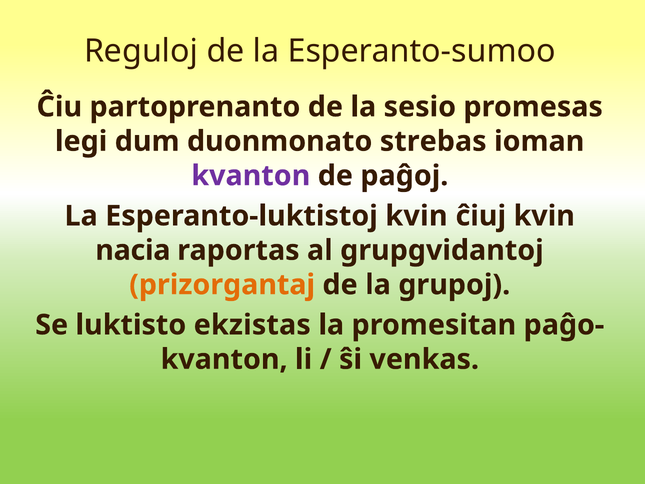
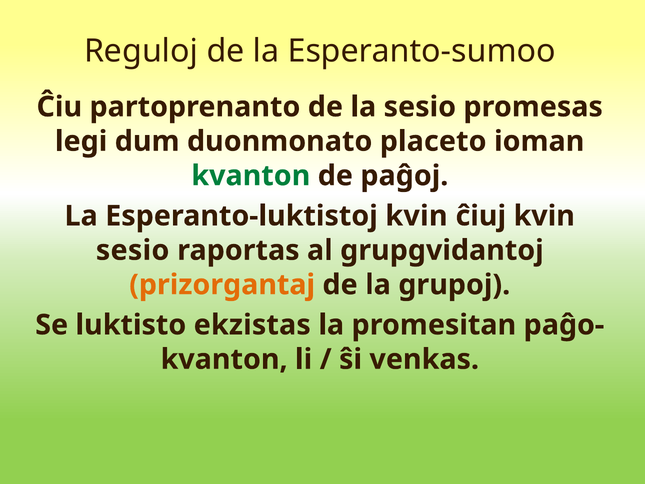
strebas: strebas -> placeto (433, 141)
kvanton colour: purple -> green (251, 176)
nacia: nacia -> sesio (133, 250)
